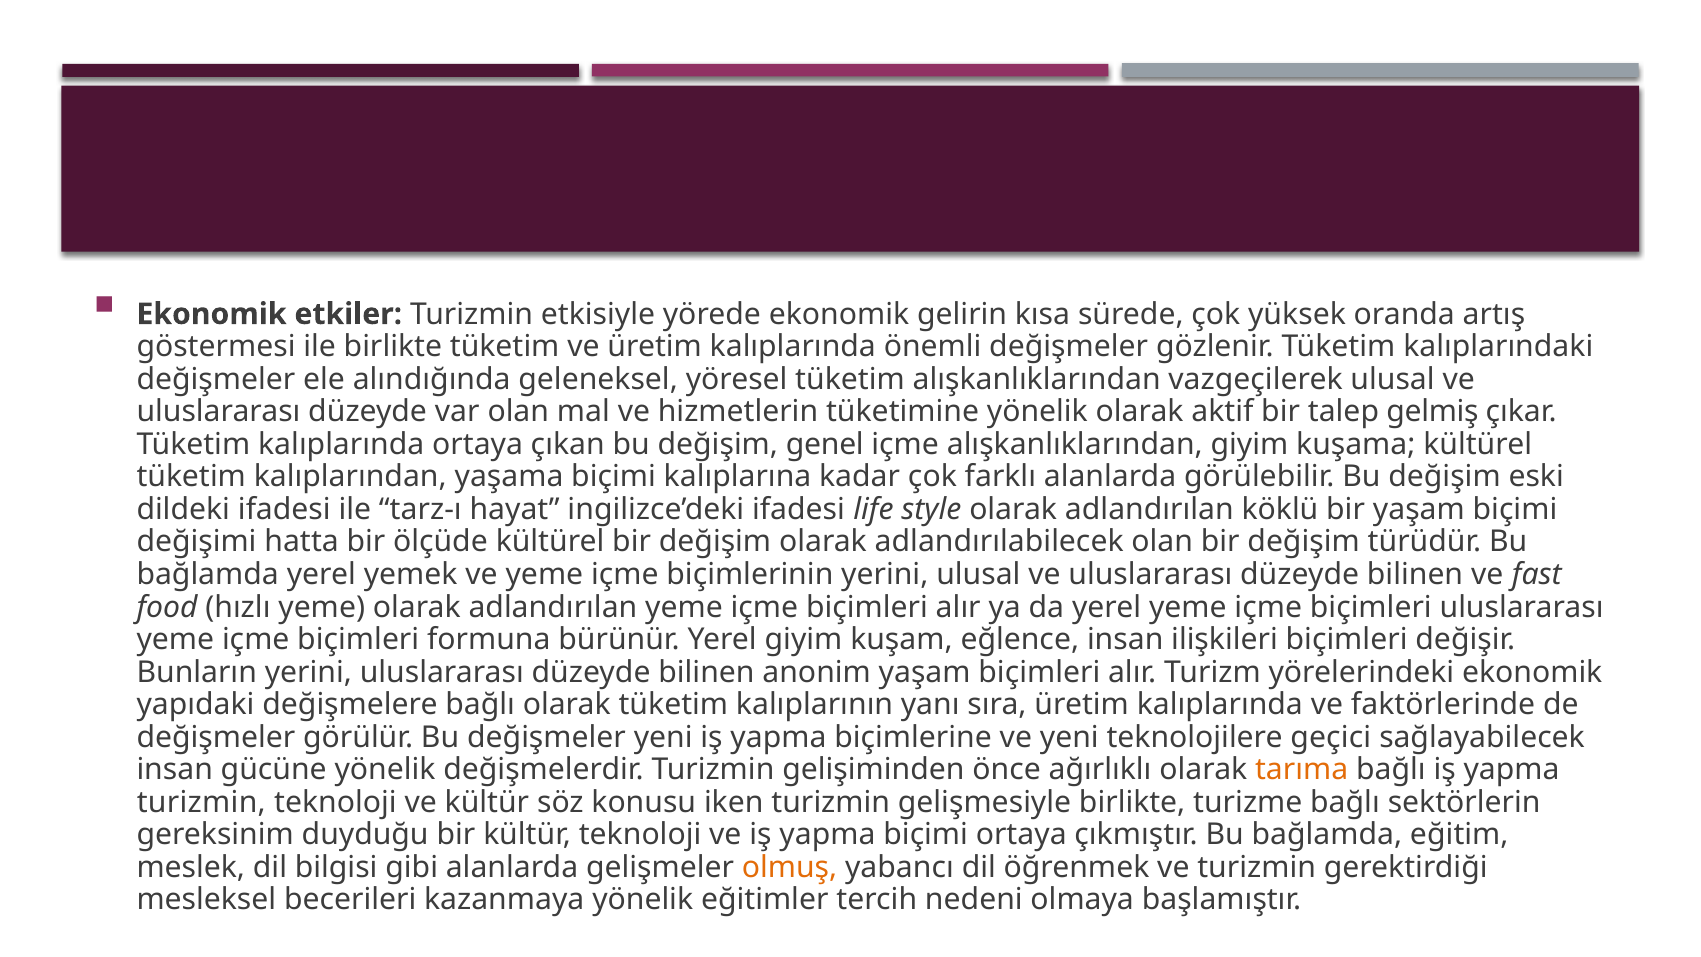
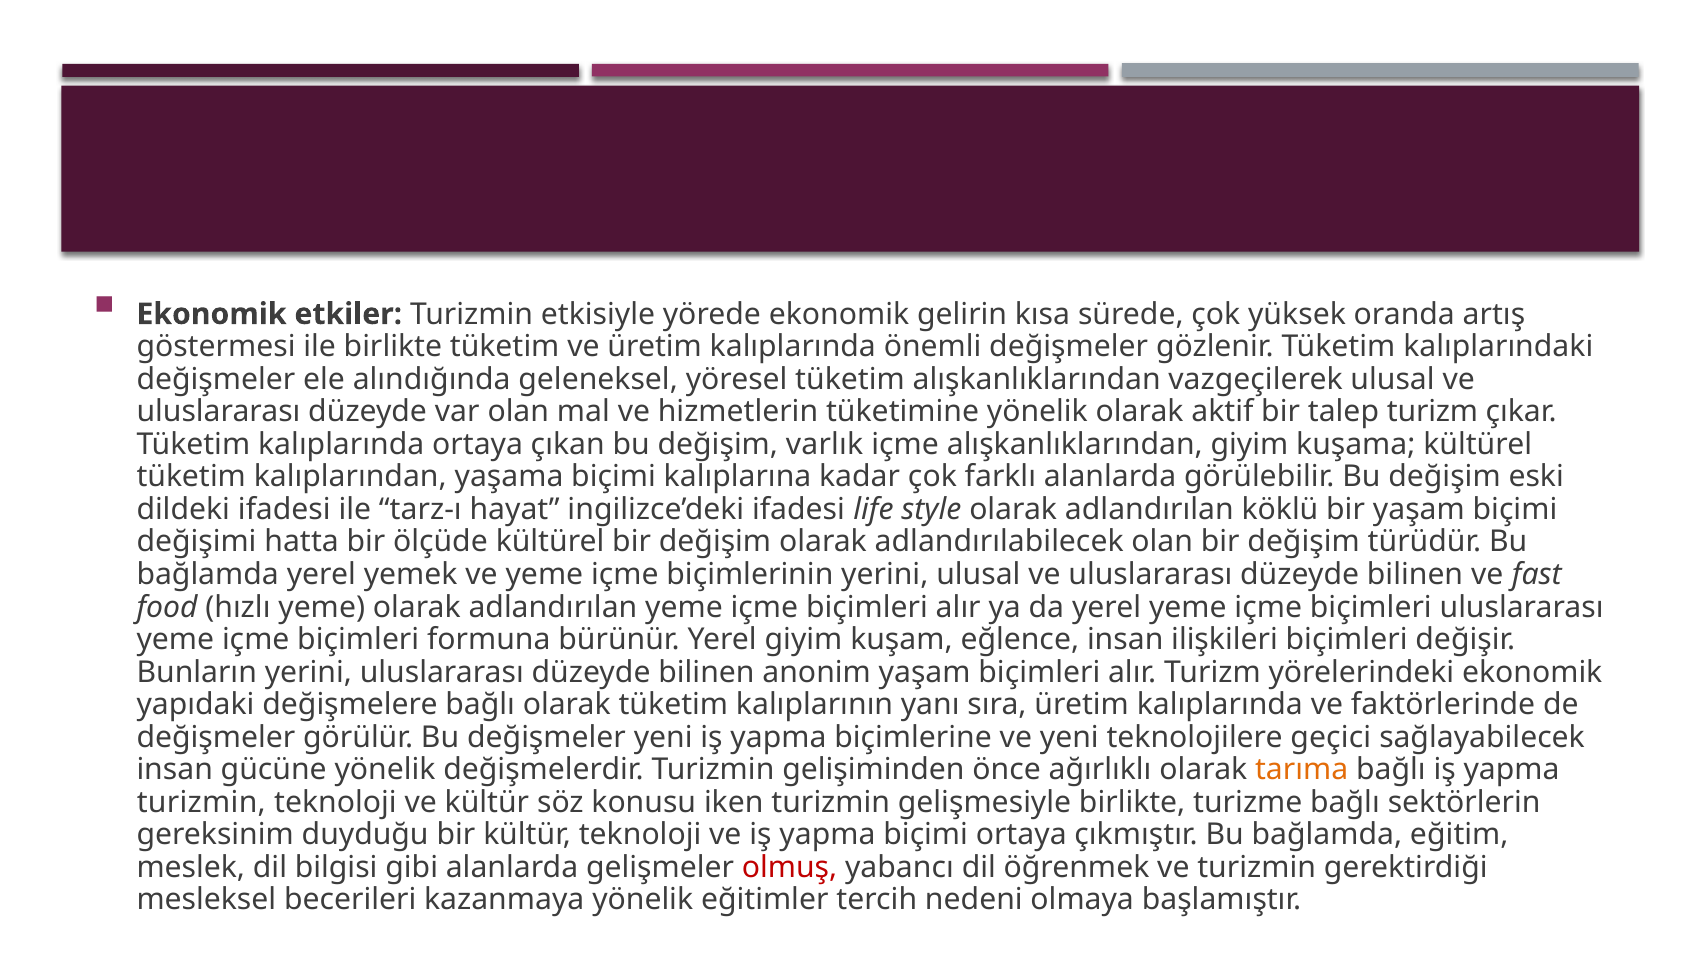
talep gelmiş: gelmiş -> turizm (1432, 412)
genel: genel -> varlık (825, 444)
olmuş colour: orange -> red (790, 867)
